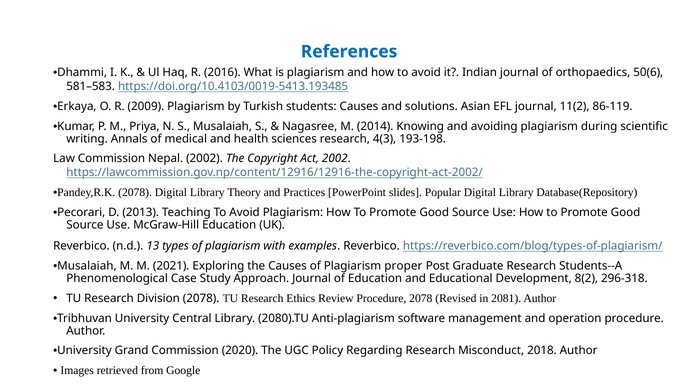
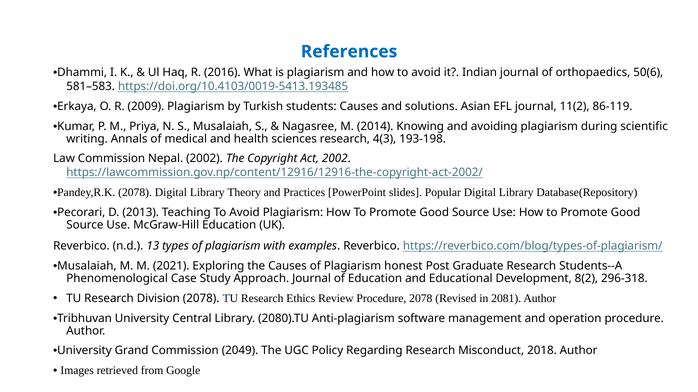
proper: proper -> honest (403, 267)
2020: 2020 -> 2049 (240, 351)
